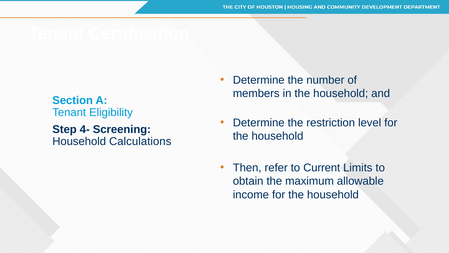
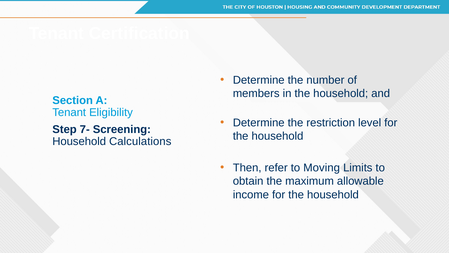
4-: 4- -> 7- (85, 129)
Current: Current -> Moving (322, 167)
